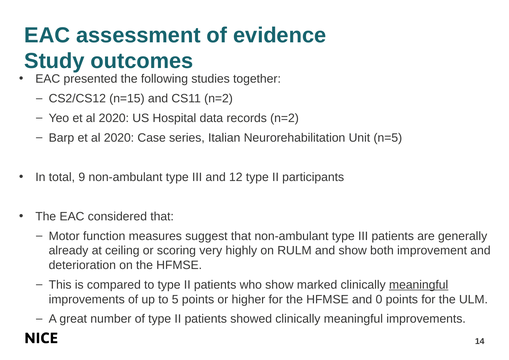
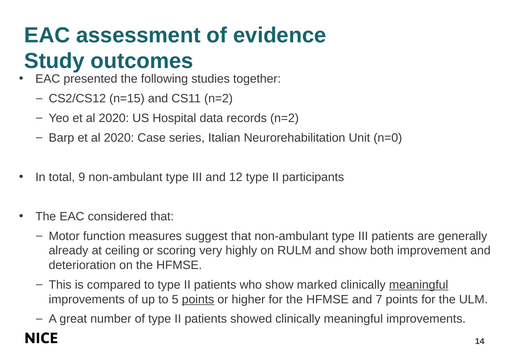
n=5: n=5 -> n=0 (388, 138)
points underline: none -> present (198, 299)
0: 0 -> 7 (379, 299)
